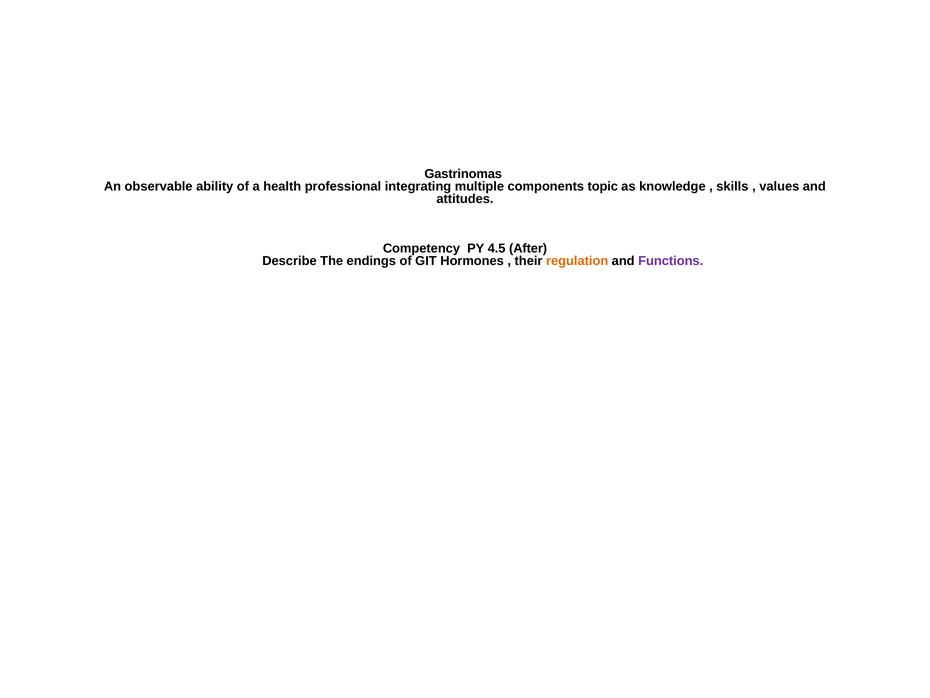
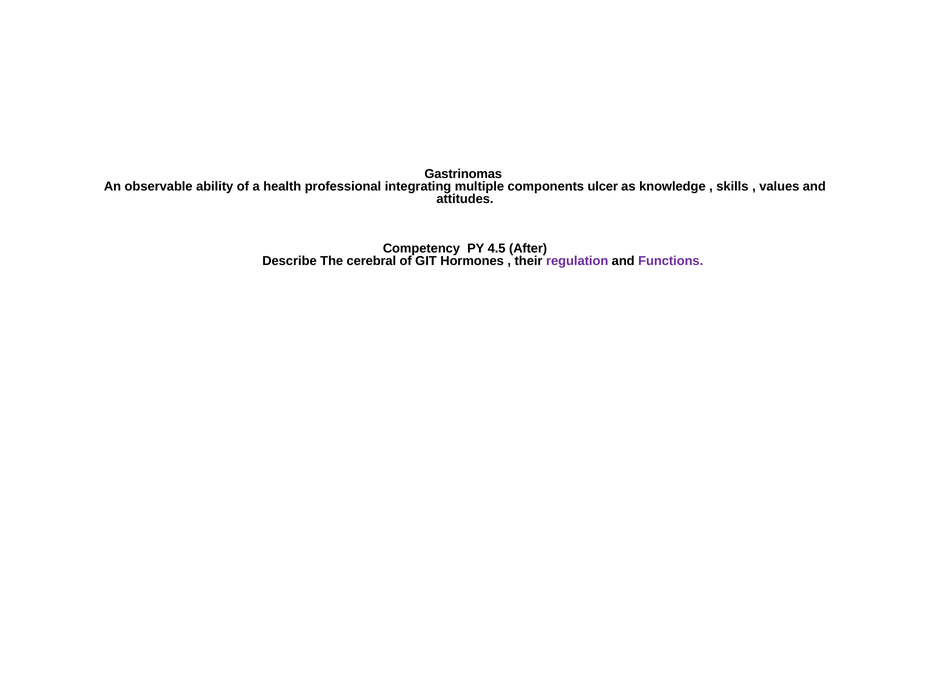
topic: topic -> ulcer (603, 186)
endings: endings -> cerebral (371, 261)
regulation colour: orange -> purple (577, 261)
